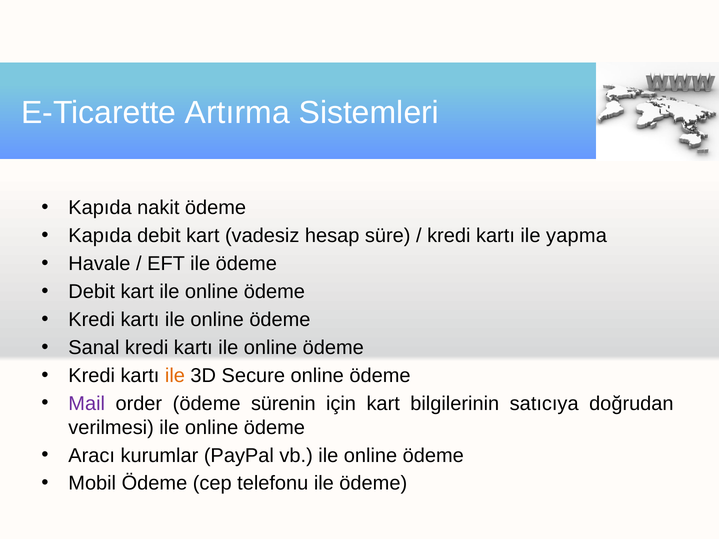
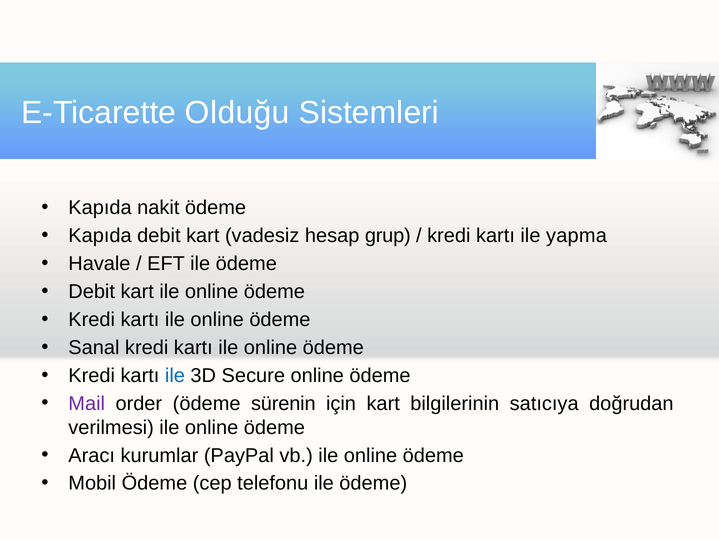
Artırma: Artırma -> Olduğu (237, 113)
süre: süre -> grup (388, 236)
ile colour: orange -> blue (175, 376)
